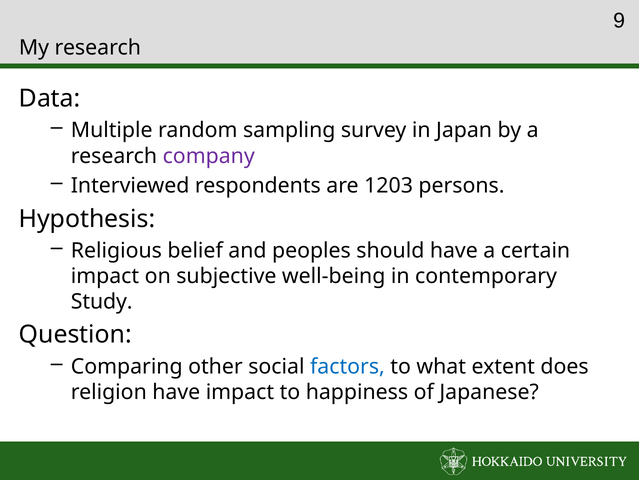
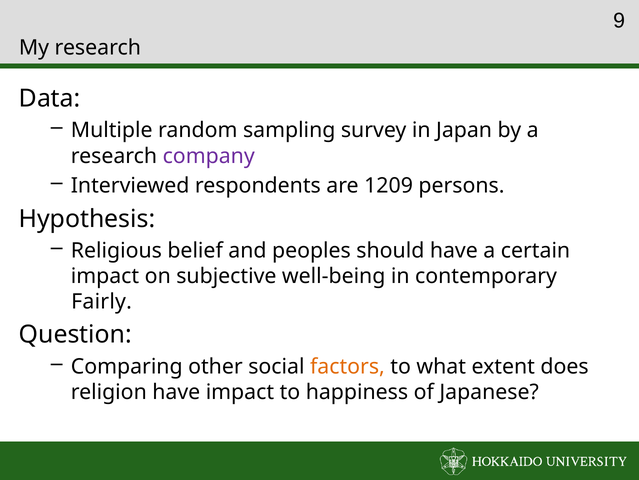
1203: 1203 -> 1209 (389, 186)
Study: Study -> Fairly (102, 301)
factors colour: blue -> orange (347, 366)
